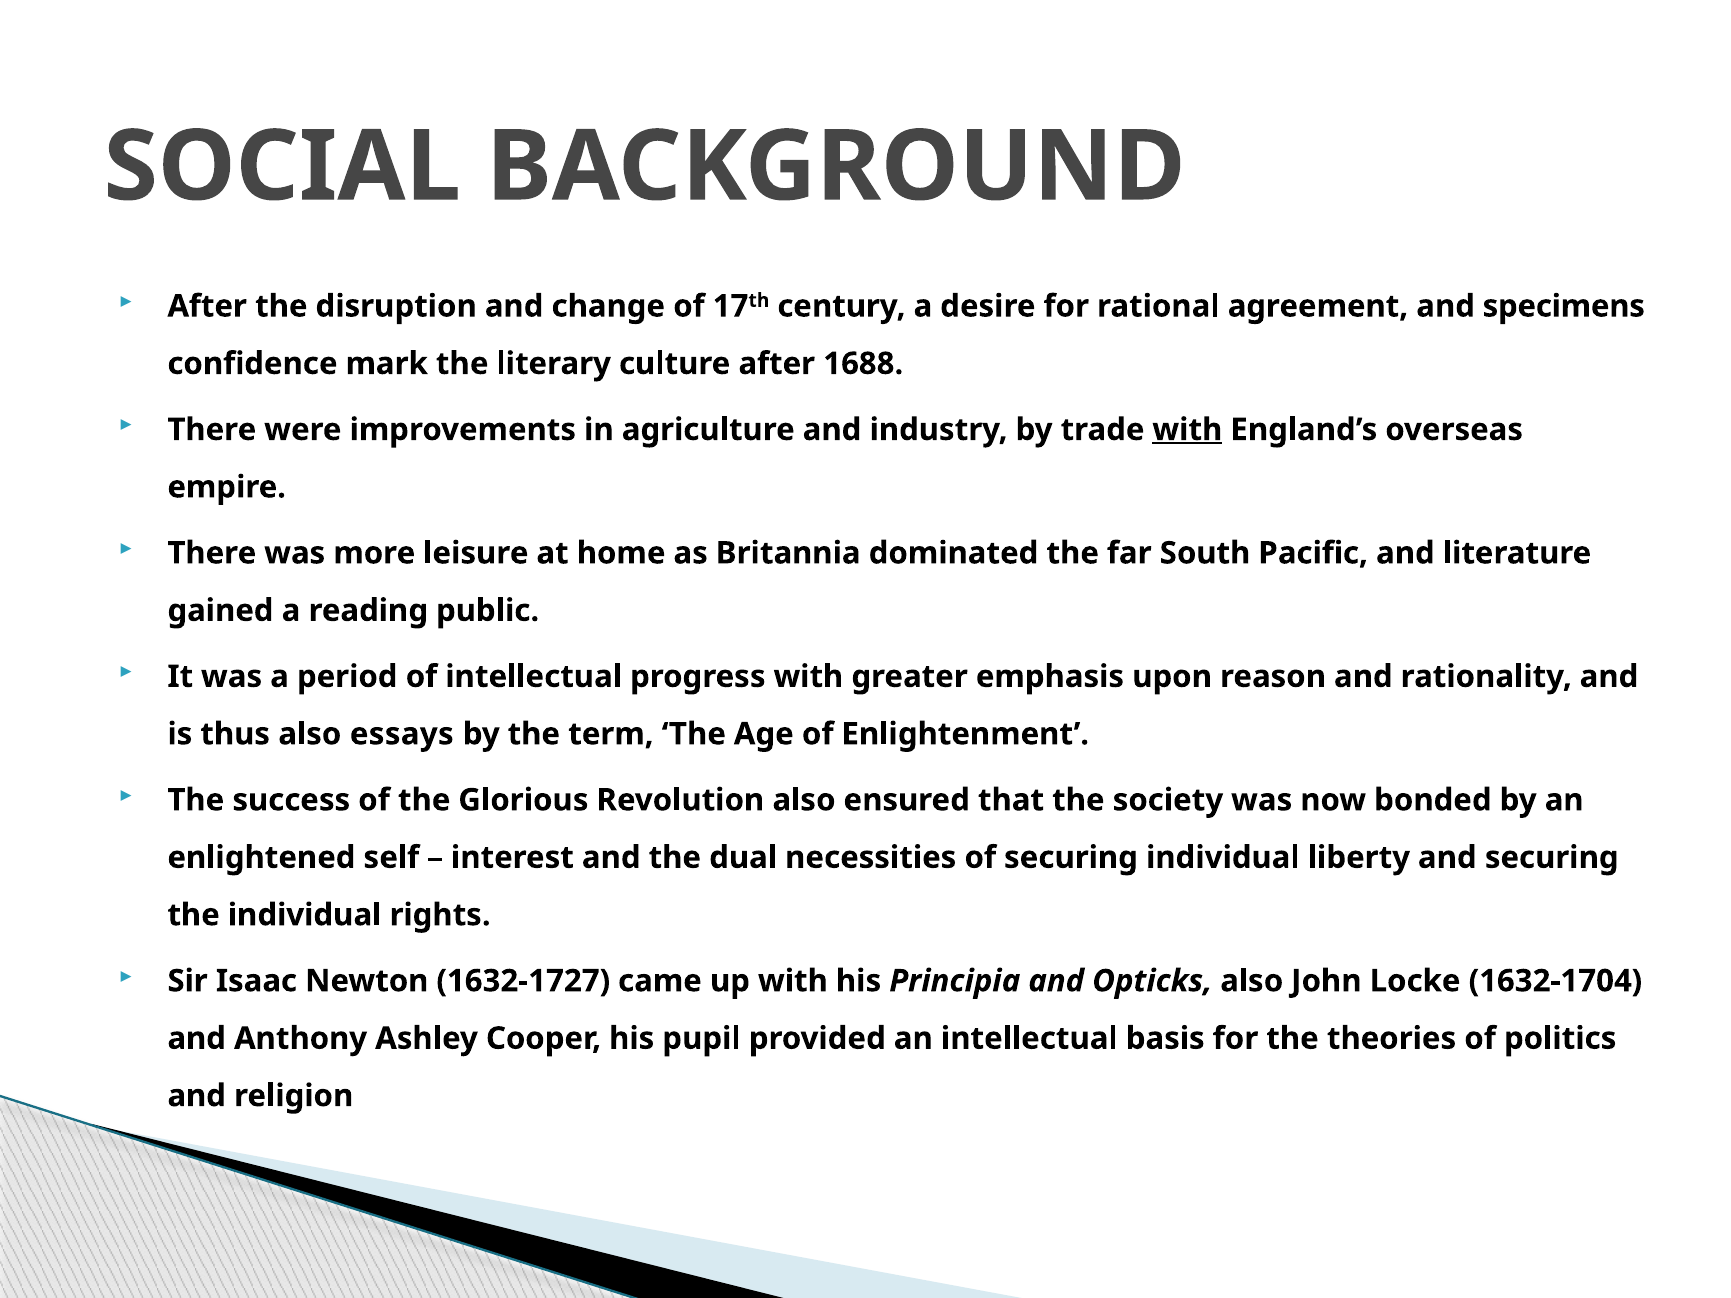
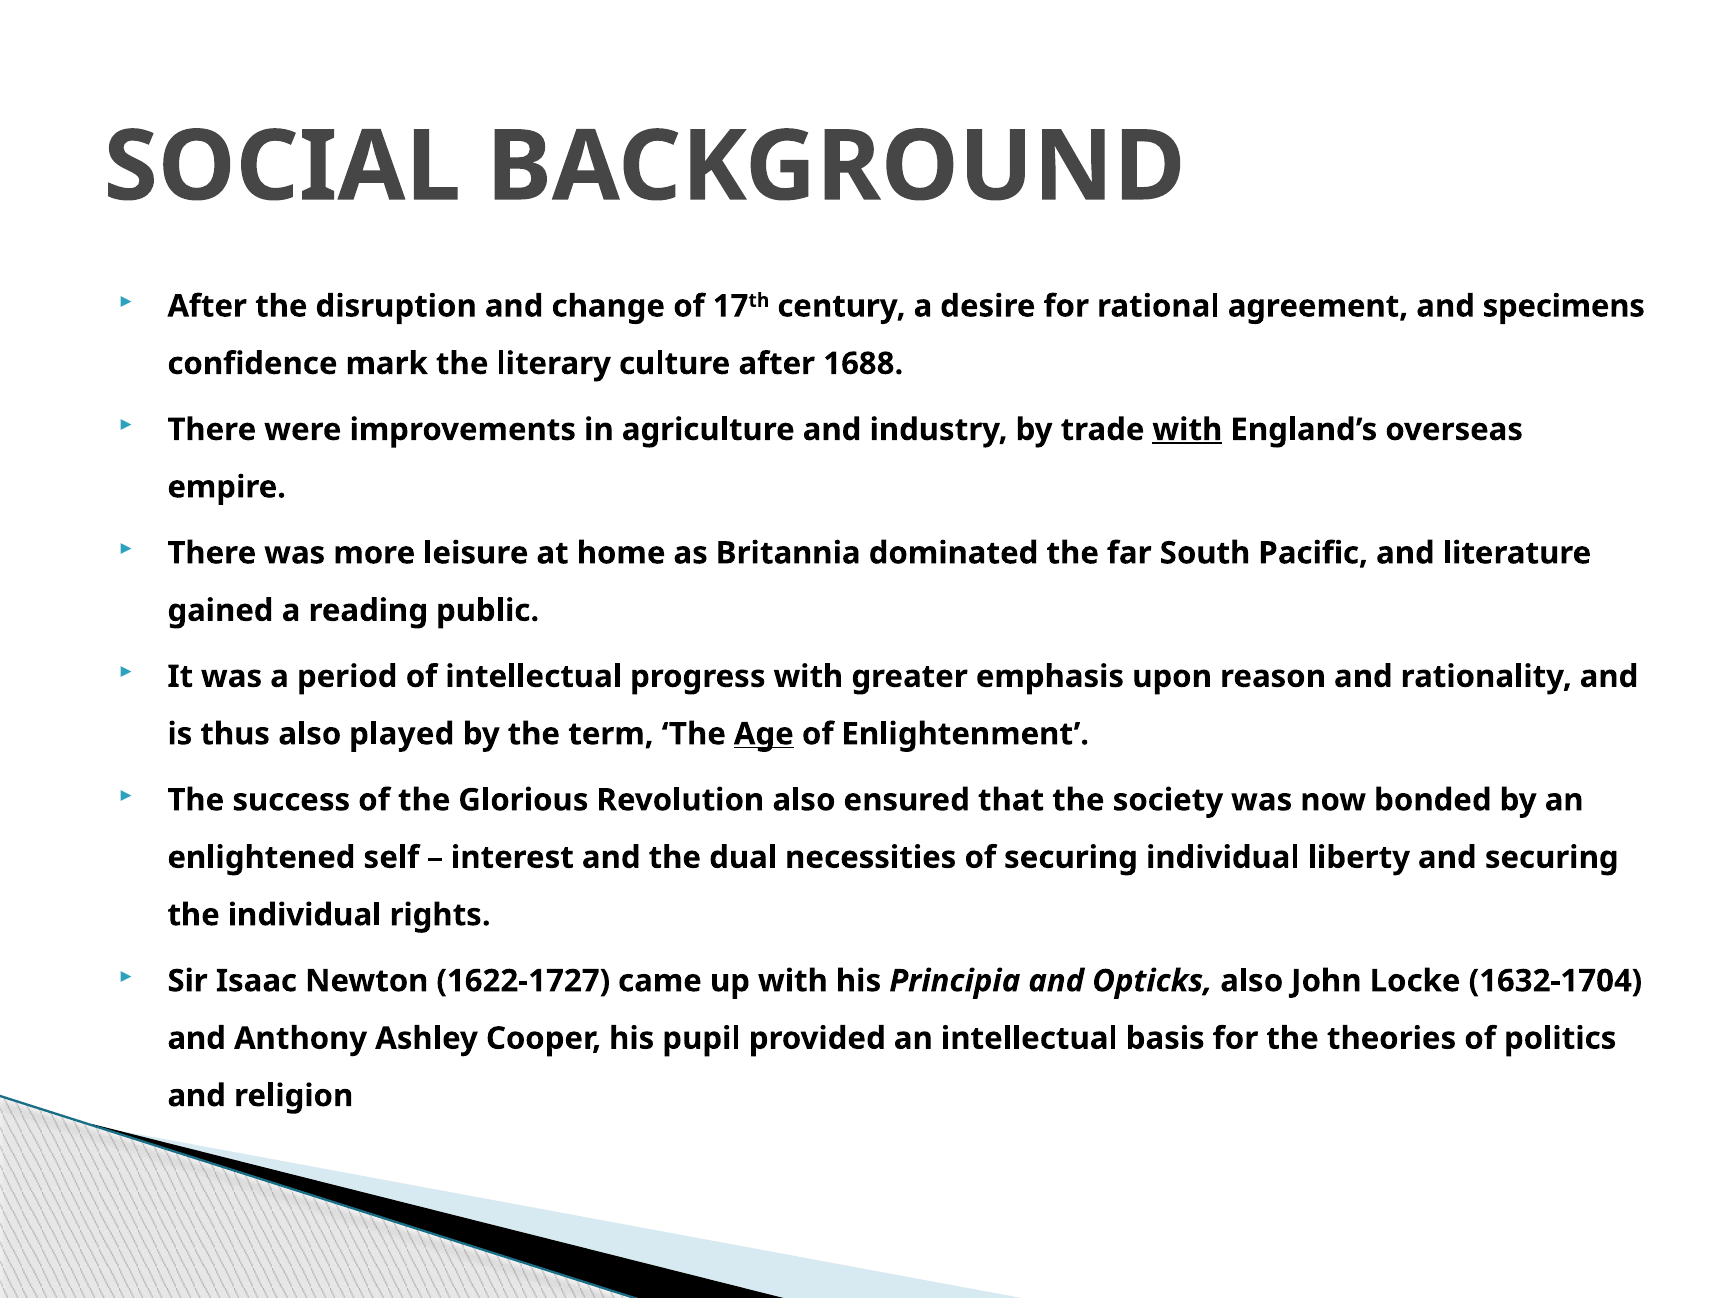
essays: essays -> played (402, 734)
Age underline: none -> present (764, 734)
1632-1727: 1632-1727 -> 1622-1727 (523, 981)
